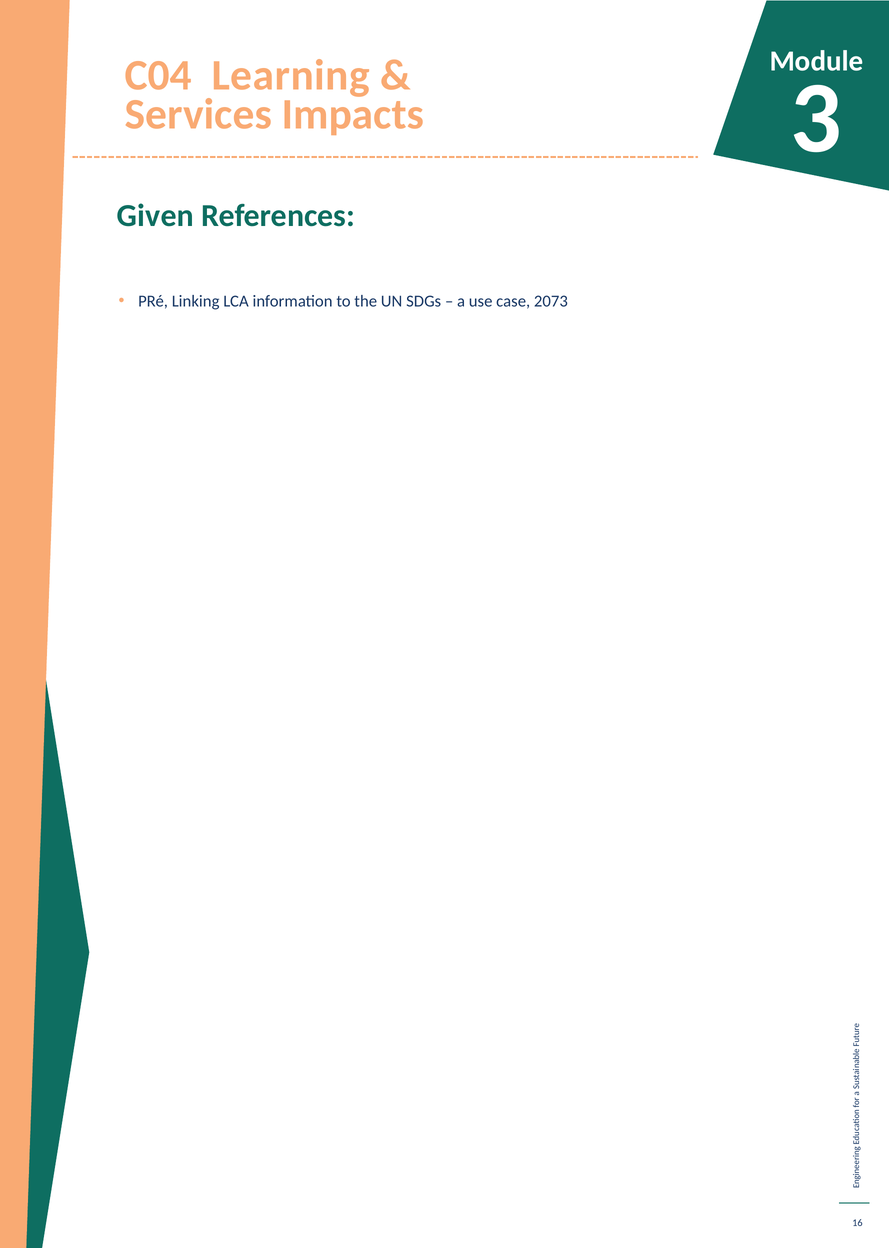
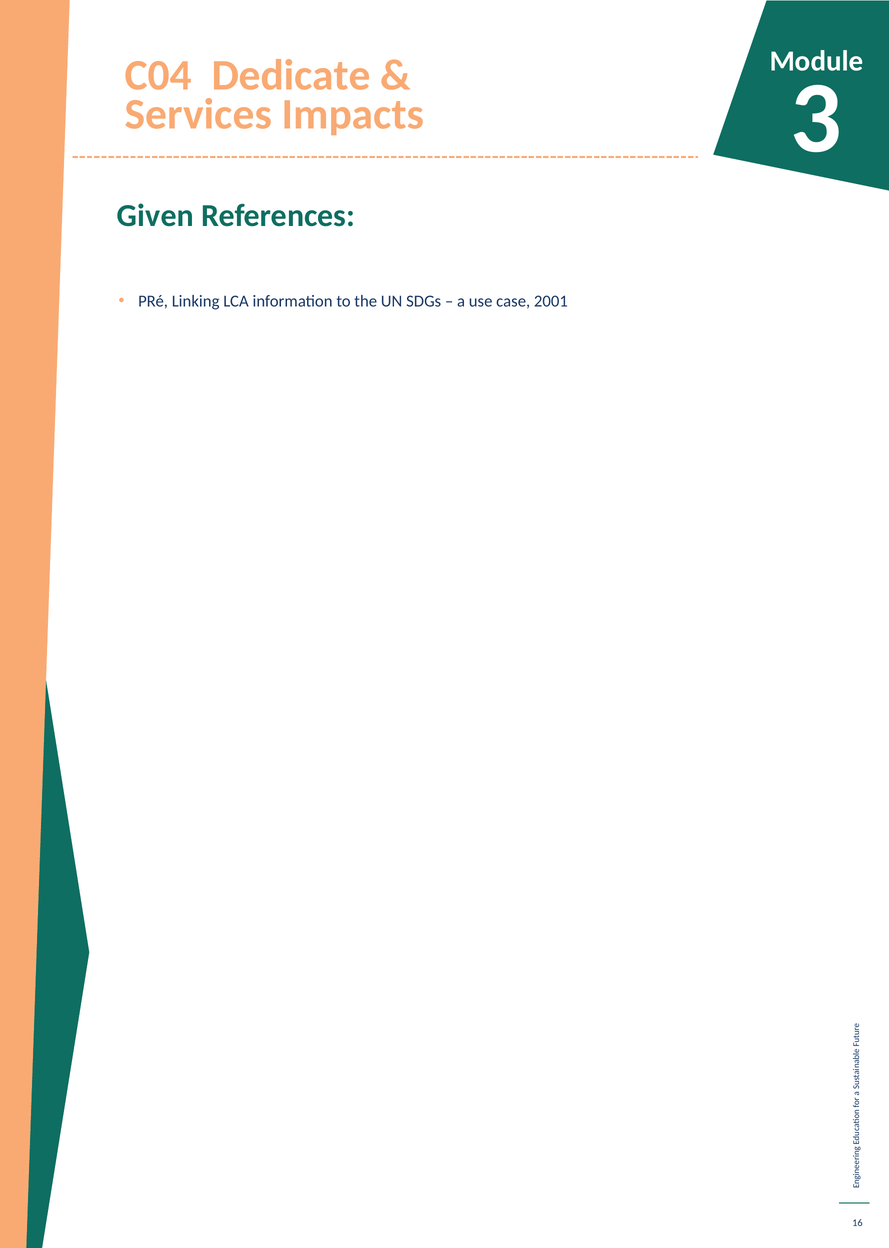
Learning: Learning -> Dedicate (291, 75)
2073: 2073 -> 2001 (551, 301)
